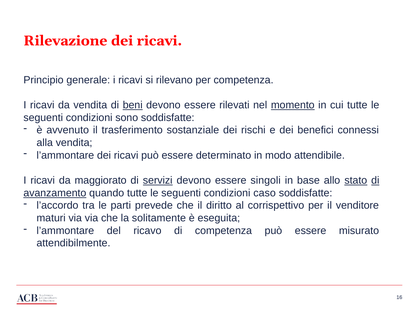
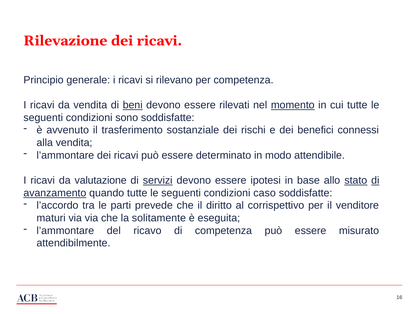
maggiorato: maggiorato -> valutazione (101, 181)
singoli: singoli -> ipotesi (266, 181)
